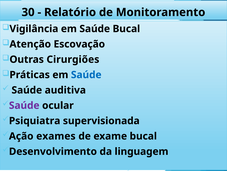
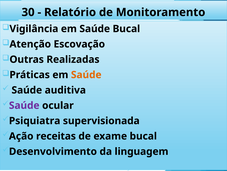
Cirurgiões: Cirurgiões -> Realizadas (73, 59)
Saúde colour: blue -> orange (86, 74)
exames: exames -> receitas (56, 136)
